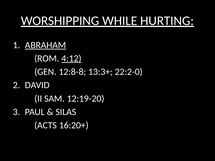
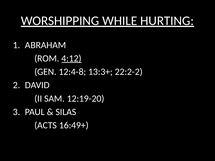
ABRAHAM underline: present -> none (46, 45)
12:8-8: 12:8-8 -> 12:4-8 (72, 72)
22:2-0: 22:2-0 -> 22:2-2 (129, 72)
16:20+: 16:20+ -> 16:49+ (74, 125)
